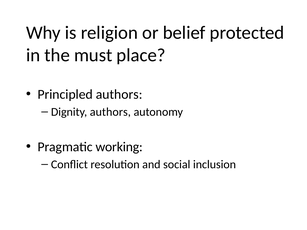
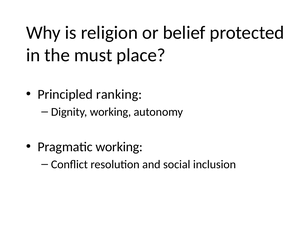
Principled authors: authors -> ranking (119, 94)
Dignity authors: authors -> working (110, 112)
